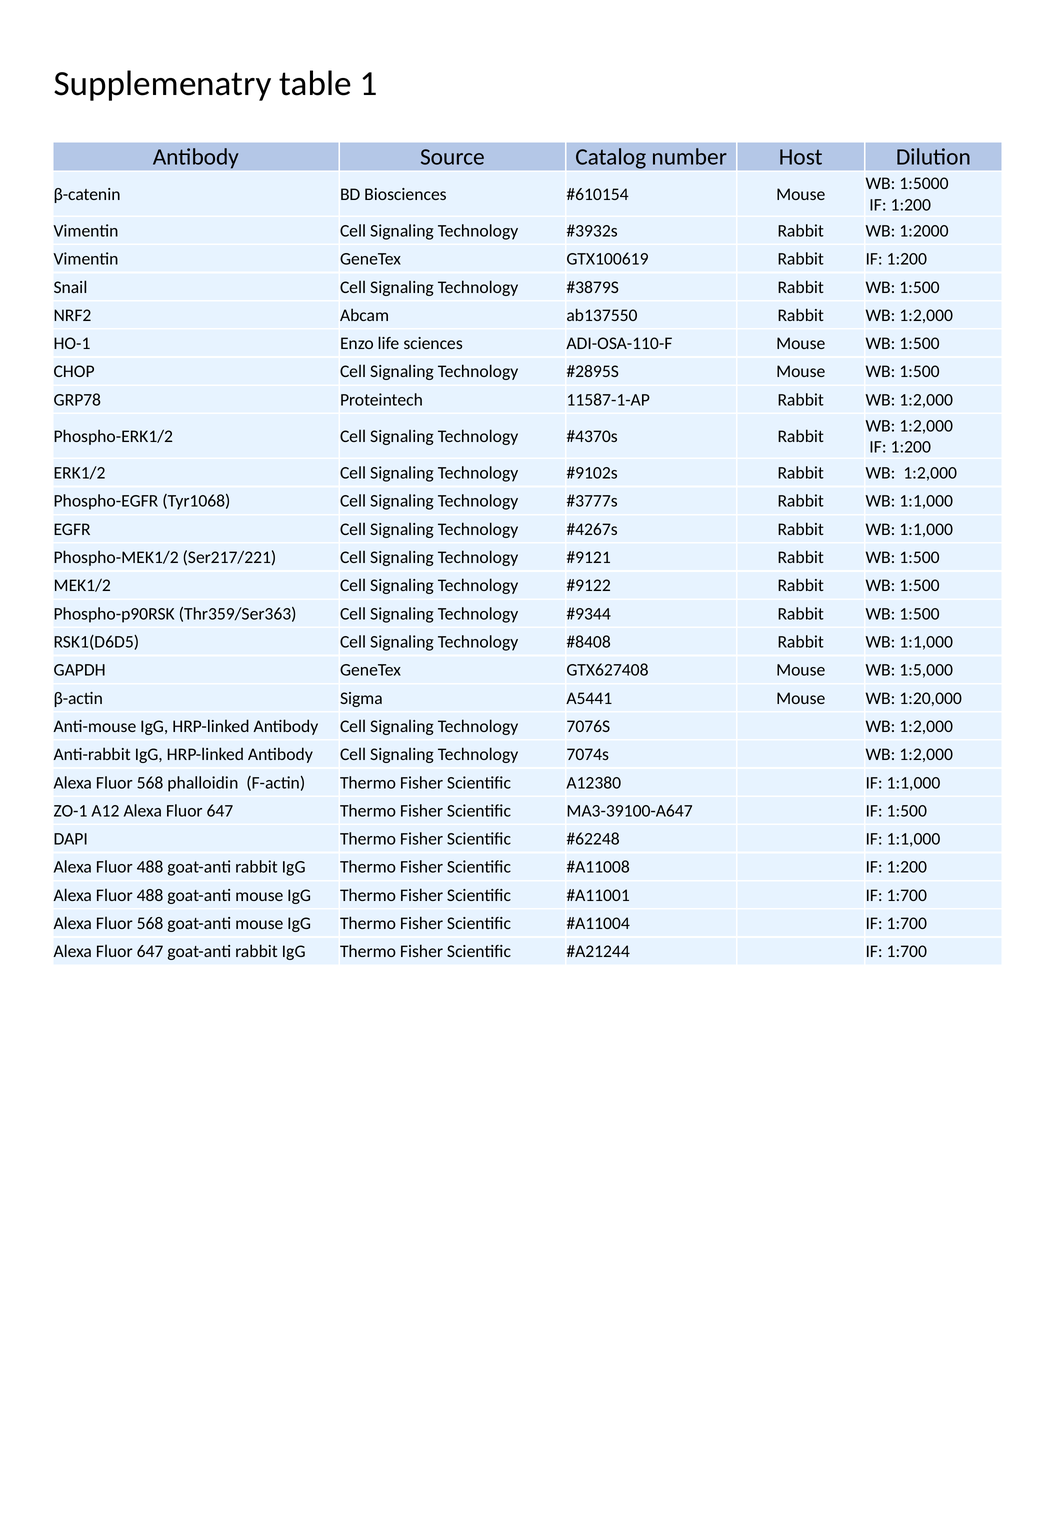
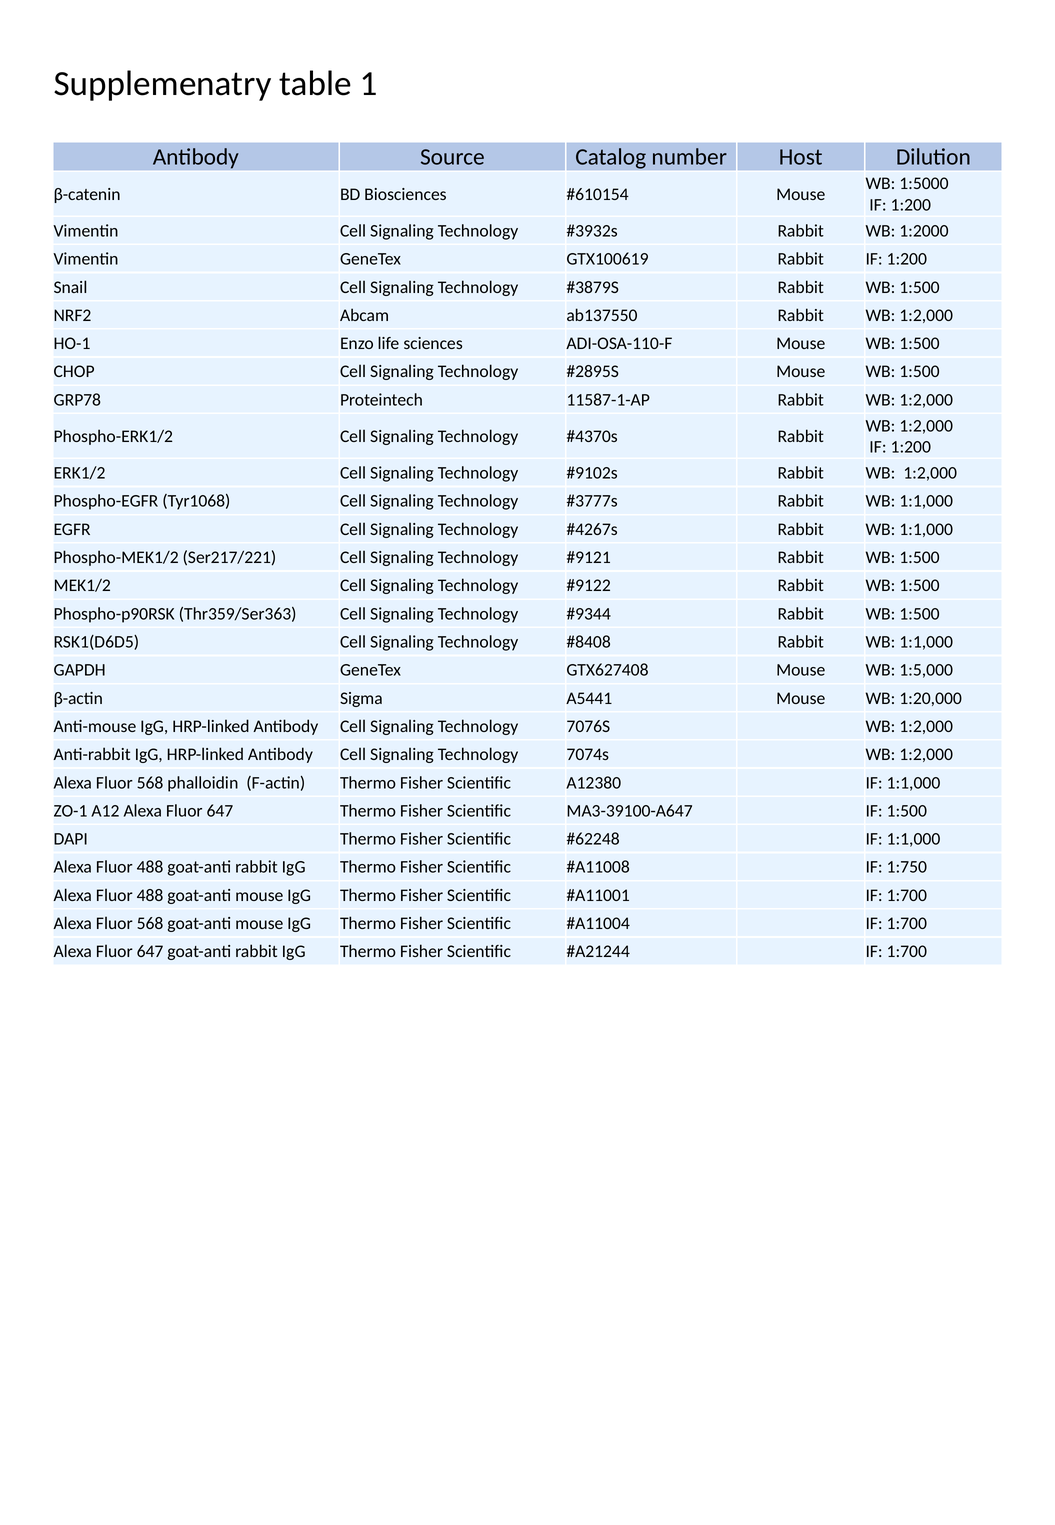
1:200: 1:200 -> 1:750 (907, 867)
